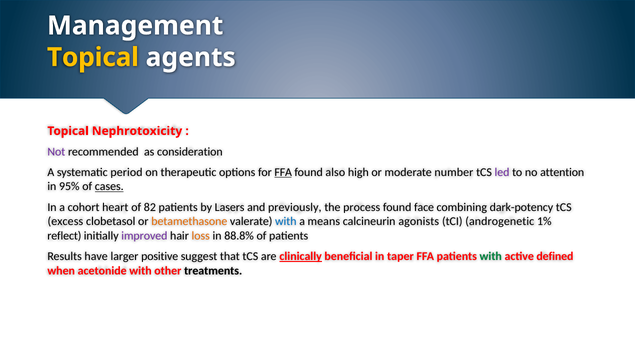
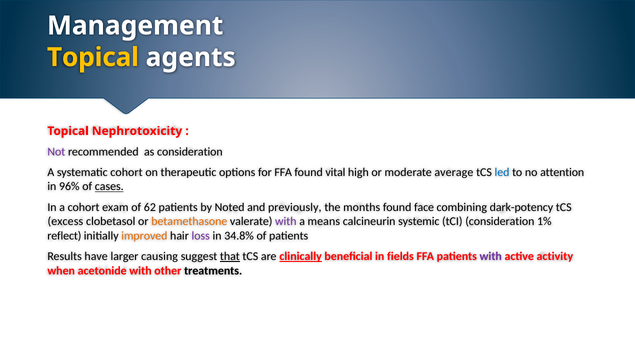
systematic period: period -> cohort (126, 172)
FFA underline: present -> none (283, 172)
also: also -> vital (335, 172)
number: number -> average (454, 172)
led colour: purple -> blue (502, 172)
95%: 95% -> 96% (69, 187)
heart: heart -> exam (115, 207)
82: 82 -> 62 (150, 207)
Lasers: Lasers -> Noted (230, 207)
process: process -> months (362, 207)
with colour: blue -> purple (286, 222)
agonists: agonists -> systemic (419, 222)
tCI androgenetic: androgenetic -> consideration (500, 222)
improved colour: purple -> orange (144, 236)
loss colour: orange -> purple (201, 236)
88.8%: 88.8% -> 34.8% (239, 236)
positive: positive -> causing (160, 257)
that underline: none -> present (230, 257)
taper: taper -> fields (400, 257)
with colour: green -> purple (491, 257)
defined: defined -> activity (555, 257)
